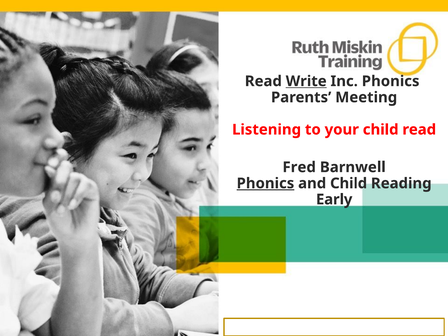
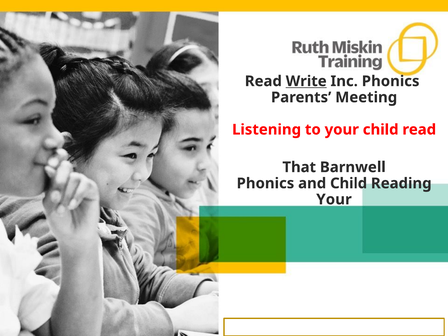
Fred: Fred -> That (299, 167)
Phonics underline: present -> none (265, 183)
Early: Early -> Your (334, 199)
